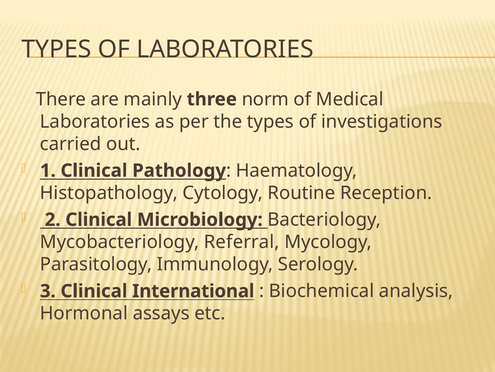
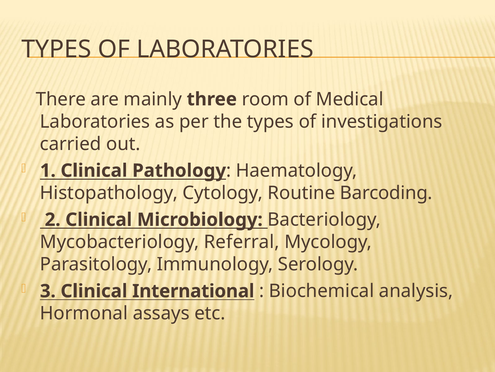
norm: norm -> room (265, 99)
Reception: Reception -> Barcoding (386, 193)
